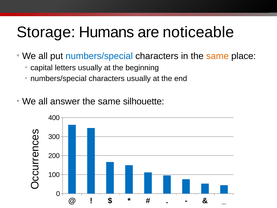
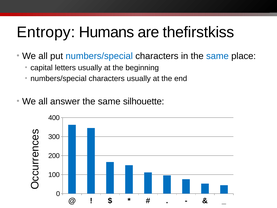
Storage: Storage -> Entropy (46, 32)
noticeable: noticeable -> thefirstkiss (198, 32)
same colour: orange -> blue (217, 56)
